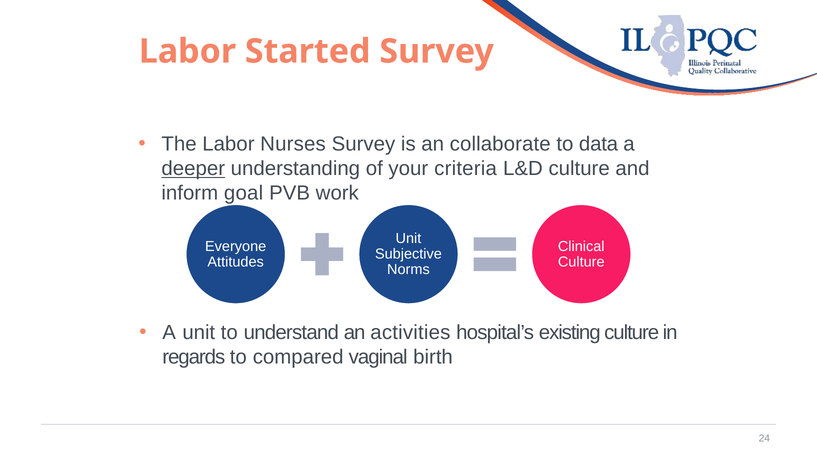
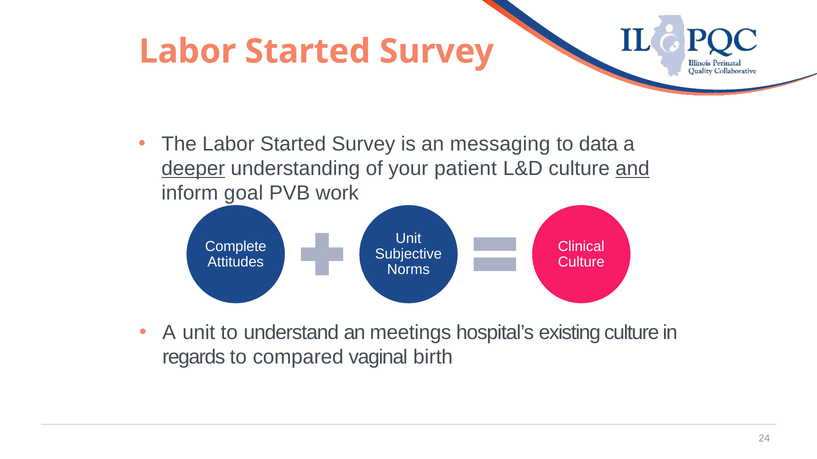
The Labor Nurses: Nurses -> Started (293, 144)
collaborate: collaborate -> messaging (500, 144)
criteria: criteria -> patient (466, 169)
and underline: none -> present (632, 169)
Everyone: Everyone -> Complete (236, 247)
activities: activities -> meetings (411, 333)
